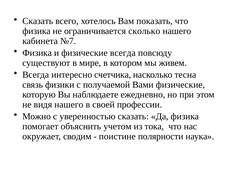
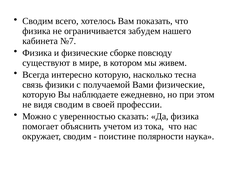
Сказать: Сказать -> Сводим (38, 21)
сколько: сколько -> забудем (144, 31)
физические всегда: всегда -> сборке (123, 53)
интересно счетчика: счетчика -> которую (113, 75)
видя нашего: нашего -> сводим (69, 105)
